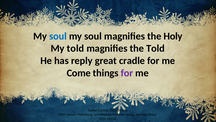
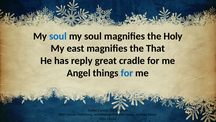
My told: told -> east (76, 48)
the Told: Told -> That (156, 48)
Come: Come -> Angel (79, 73)
for colour: purple -> blue (127, 73)
